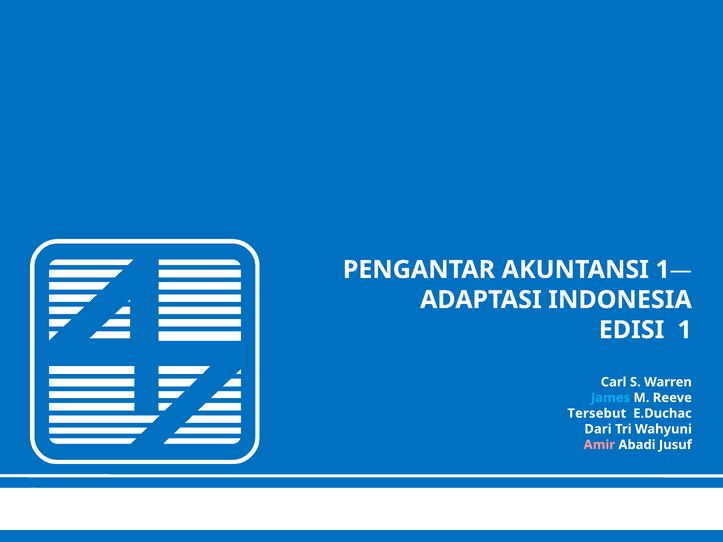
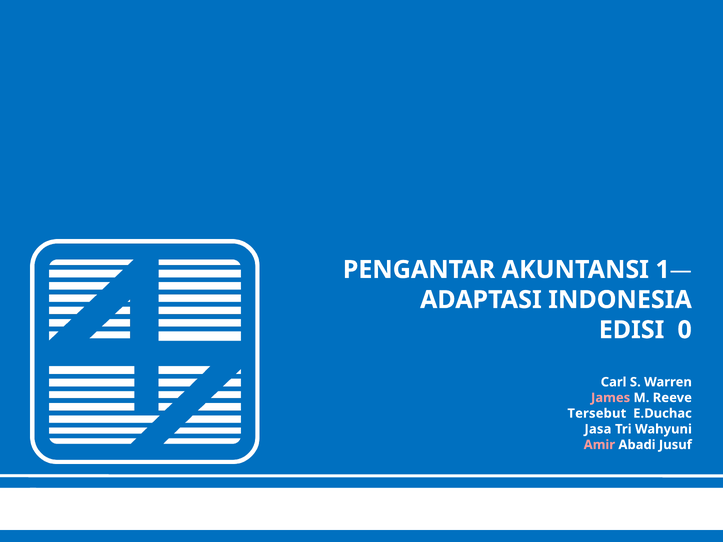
1: 1 -> 0 (685, 330)
James colour: light blue -> pink (611, 398)
Dari: Dari -> Jasa (598, 429)
